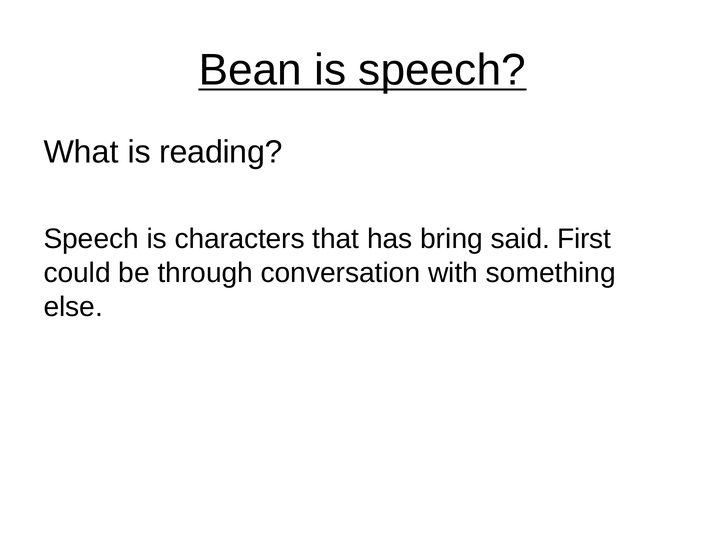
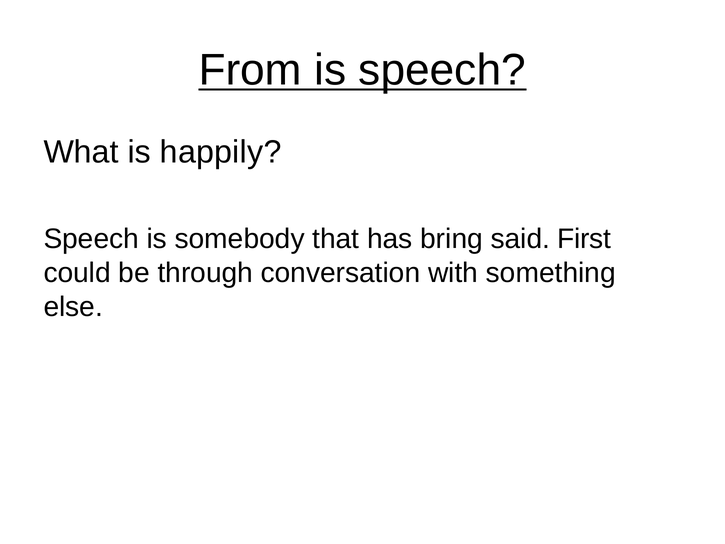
Bean: Bean -> From (250, 70)
reading: reading -> happily (221, 152)
characters: characters -> somebody (240, 239)
